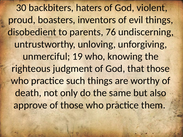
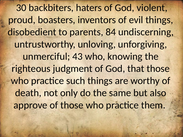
76: 76 -> 84 (111, 32)
19: 19 -> 43 (78, 57)
